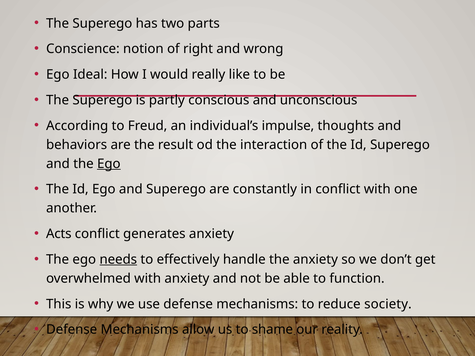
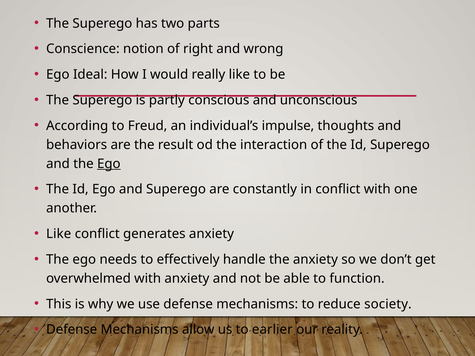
Acts: Acts -> Like (59, 234)
needs underline: present -> none (118, 260)
shame: shame -> earlier (272, 330)
